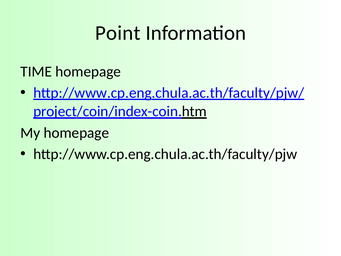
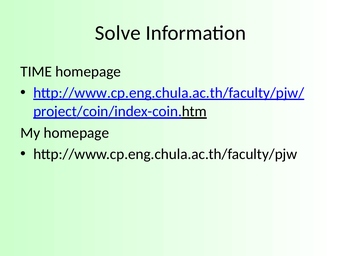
Point: Point -> Solve (118, 33)
